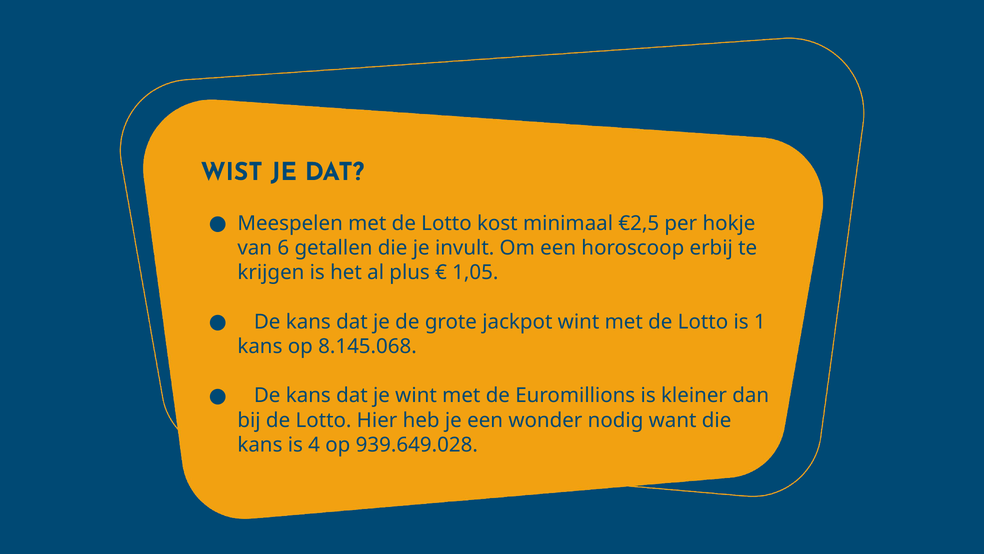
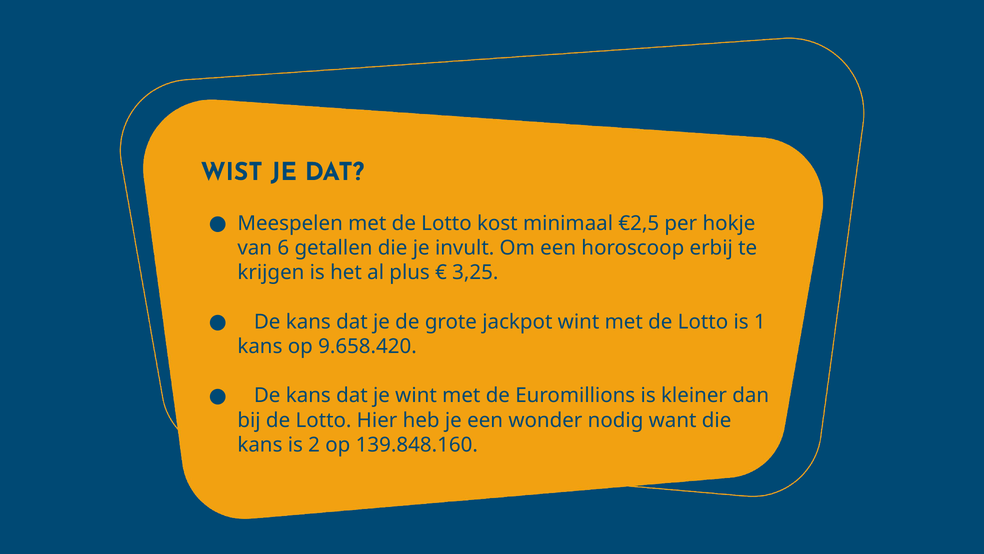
1,05: 1,05 -> 3,25 (475, 272)
8.145.068: 8.145.068 -> 9.658.420 (367, 346)
4: 4 -> 2 (314, 445)
939.649.028: 939.649.028 -> 139.848.160 (417, 445)
